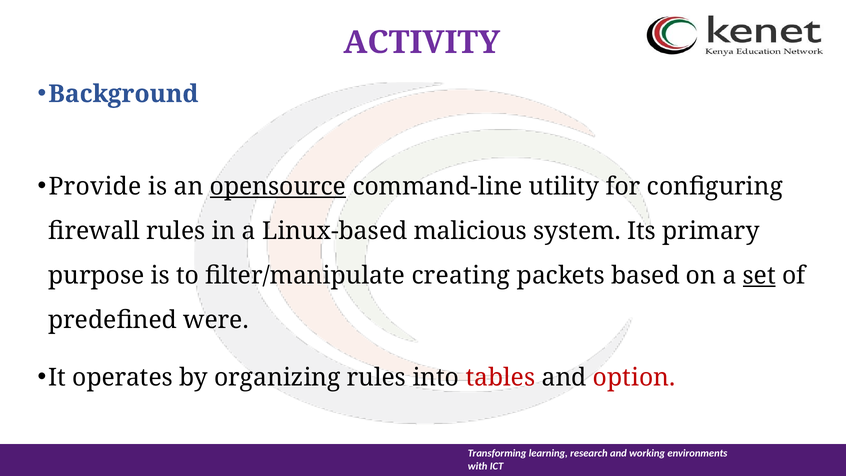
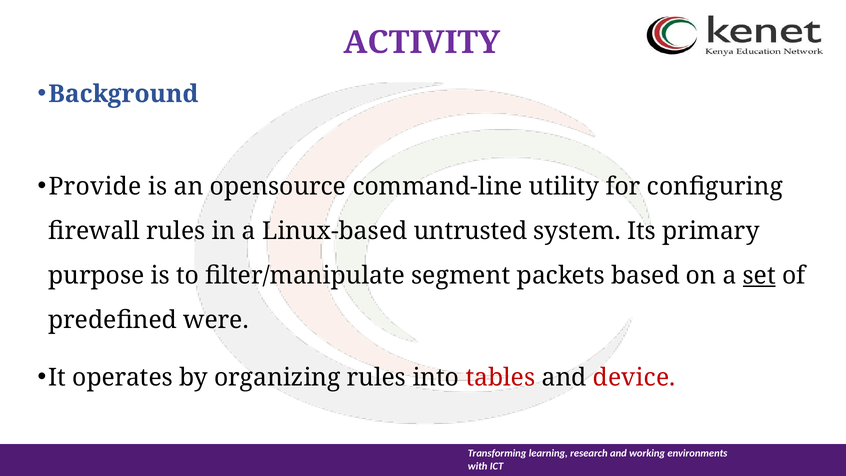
opensource underline: present -> none (278, 187)
malicious: malicious -> untrusted (470, 231)
creating: creating -> segment (461, 276)
option: option -> device (634, 377)
